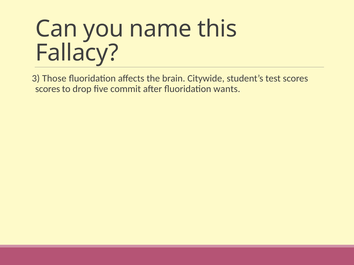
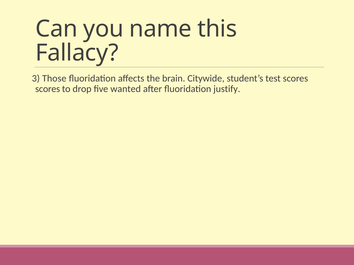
commit: commit -> wanted (126, 89)
wants: wants -> justify (227, 89)
